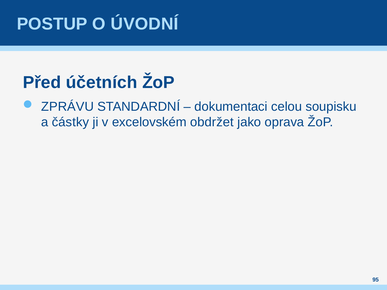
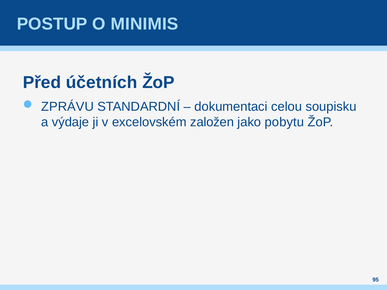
ÚVODNÍ: ÚVODNÍ -> MINIMIS (145, 24)
částky: částky -> výdaje (71, 122)
obdržet: obdržet -> založen (212, 122)
oprava: oprava -> pobytu (284, 122)
